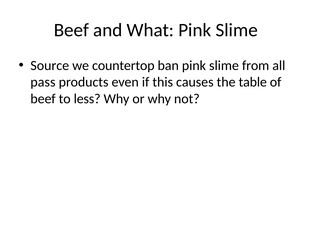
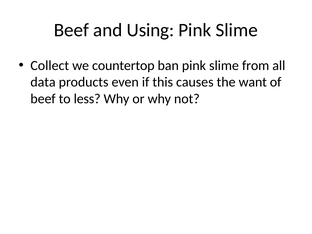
What: What -> Using (150, 30)
Source: Source -> Collect (50, 65)
pass: pass -> data (43, 82)
table: table -> want (253, 82)
